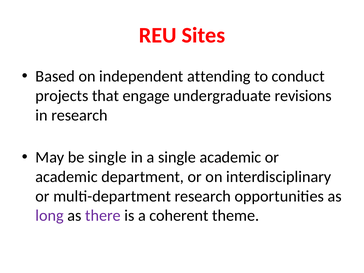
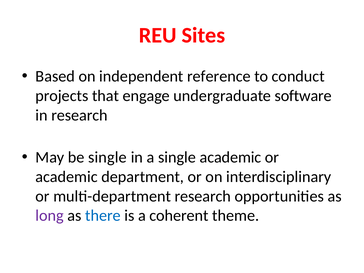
attending: attending -> reference (219, 76)
revisions: revisions -> software (303, 96)
there colour: purple -> blue (103, 216)
